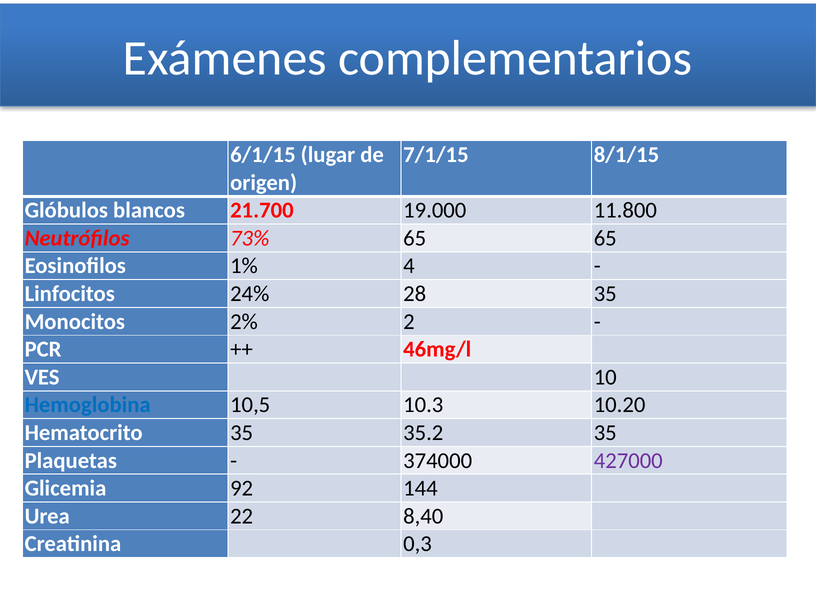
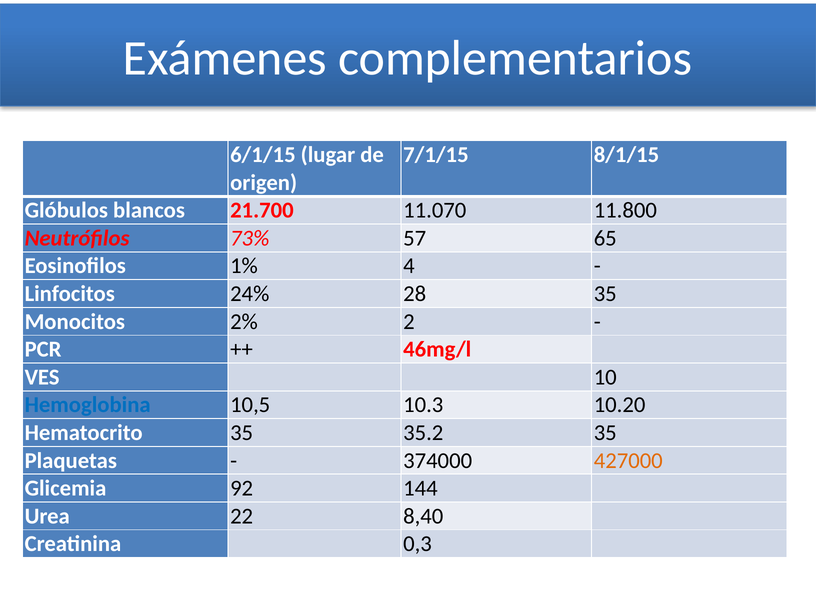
19.000: 19.000 -> 11.070 (435, 210)
73% 65: 65 -> 57 (415, 238)
427000 colour: purple -> orange (628, 461)
